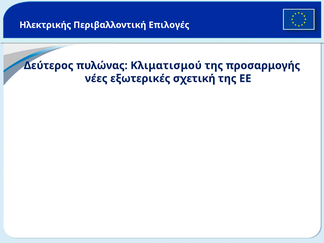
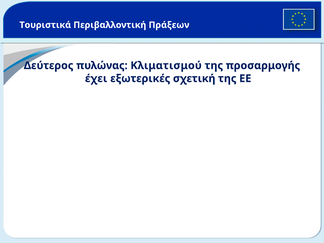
Ηλεκτρικής: Ηλεκτρικής -> Τουριστικά (45, 25)
Επιλογές: Επιλογές -> Πράξεων (169, 25)
νέες: νέες -> έχει (96, 79)
